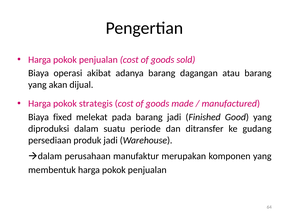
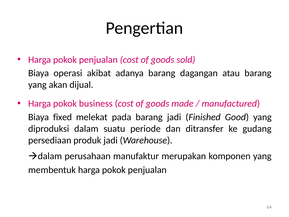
strategis: strategis -> business (96, 103)
